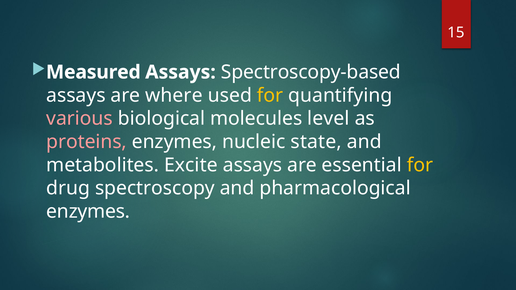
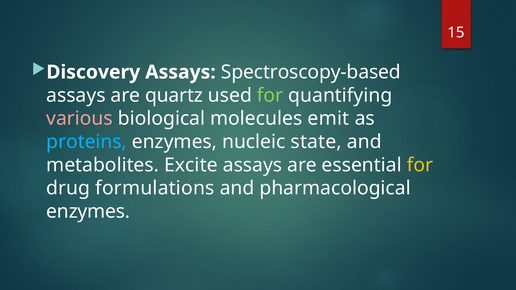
Measured: Measured -> Discovery (93, 72)
where: where -> quartz (174, 95)
for colour: yellow -> light green (270, 95)
level: level -> emit (328, 119)
proteins colour: pink -> light blue (87, 142)
spectroscopy: spectroscopy -> formulations (155, 188)
